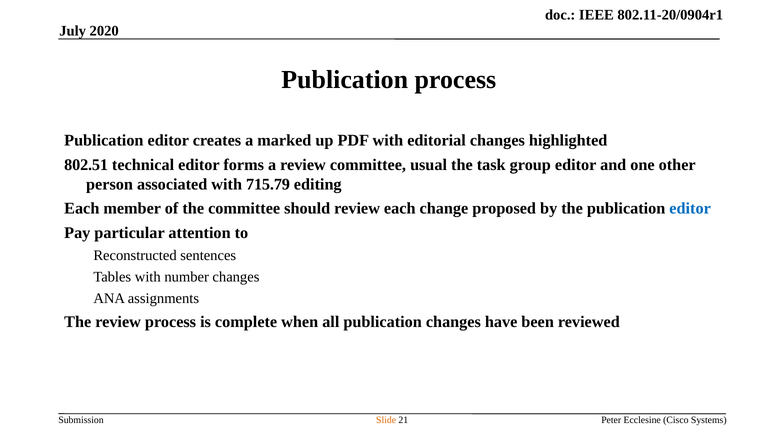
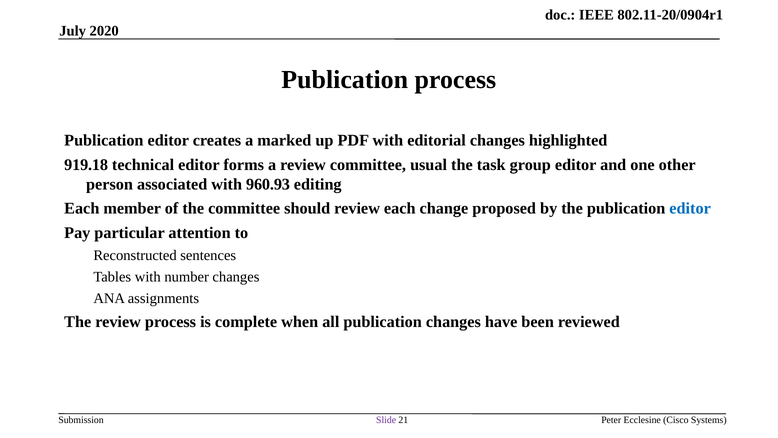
802.51: 802.51 -> 919.18 (86, 165)
715.79: 715.79 -> 960.93 (268, 184)
Slide colour: orange -> purple (386, 420)
